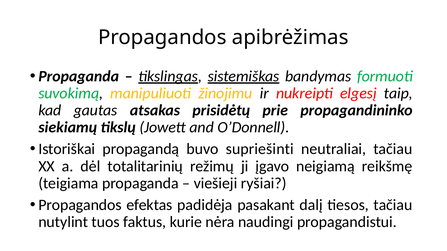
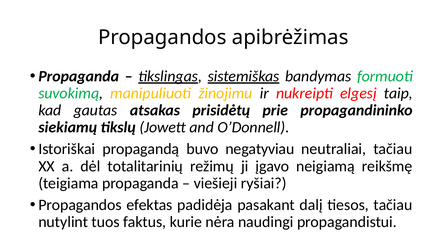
supriešinti: supriešinti -> negatyviau (260, 149)
